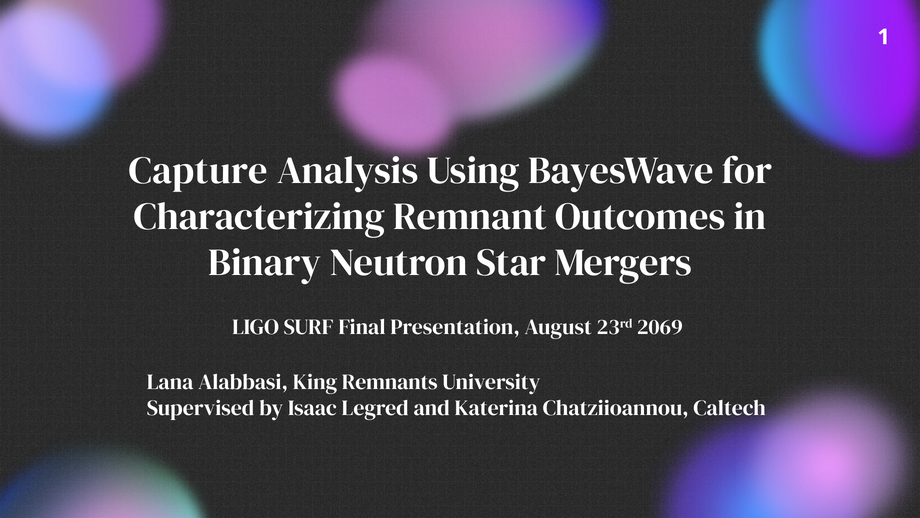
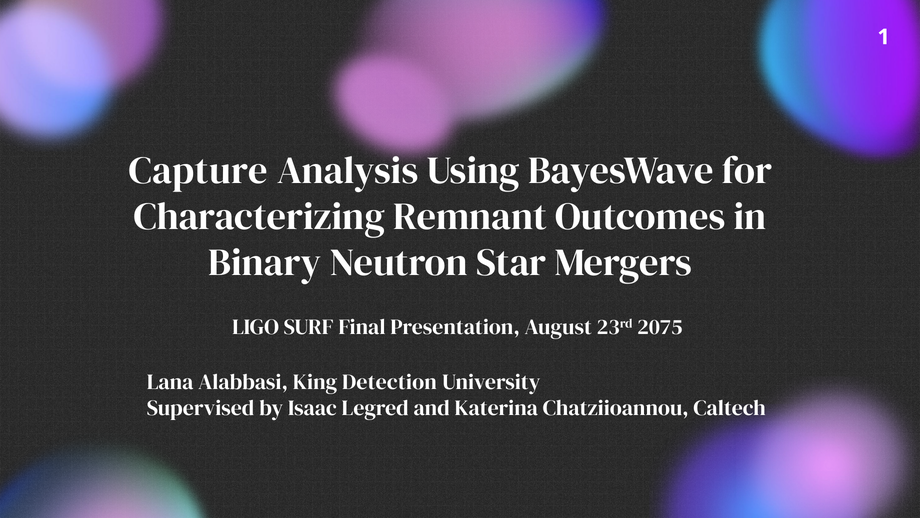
2069: 2069 -> 2075 (660, 327)
Remnants: Remnants -> Detection (390, 382)
